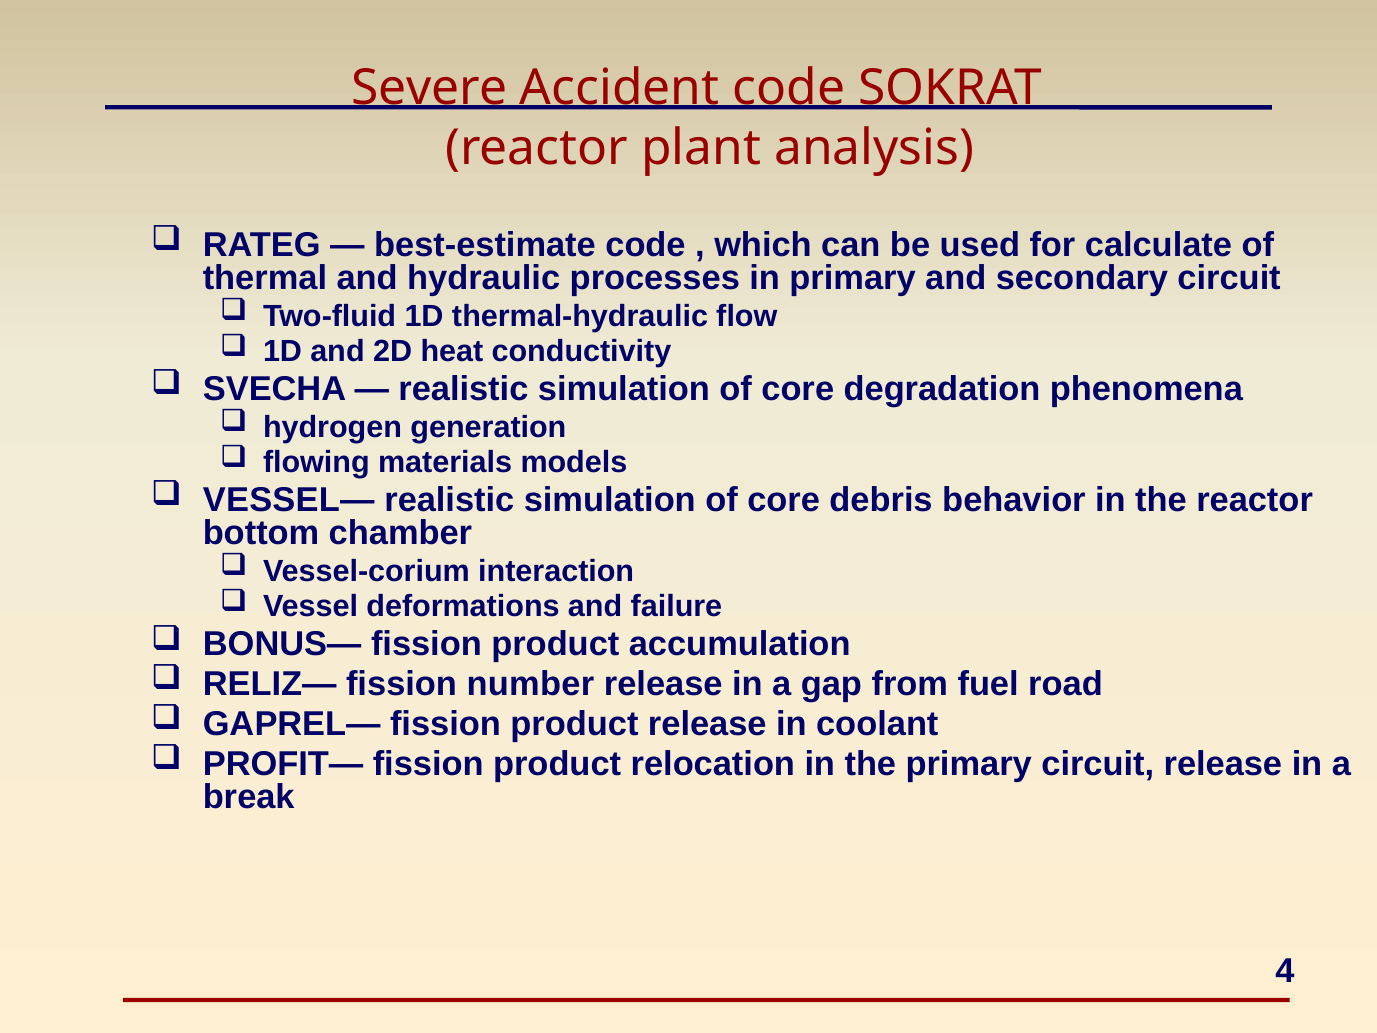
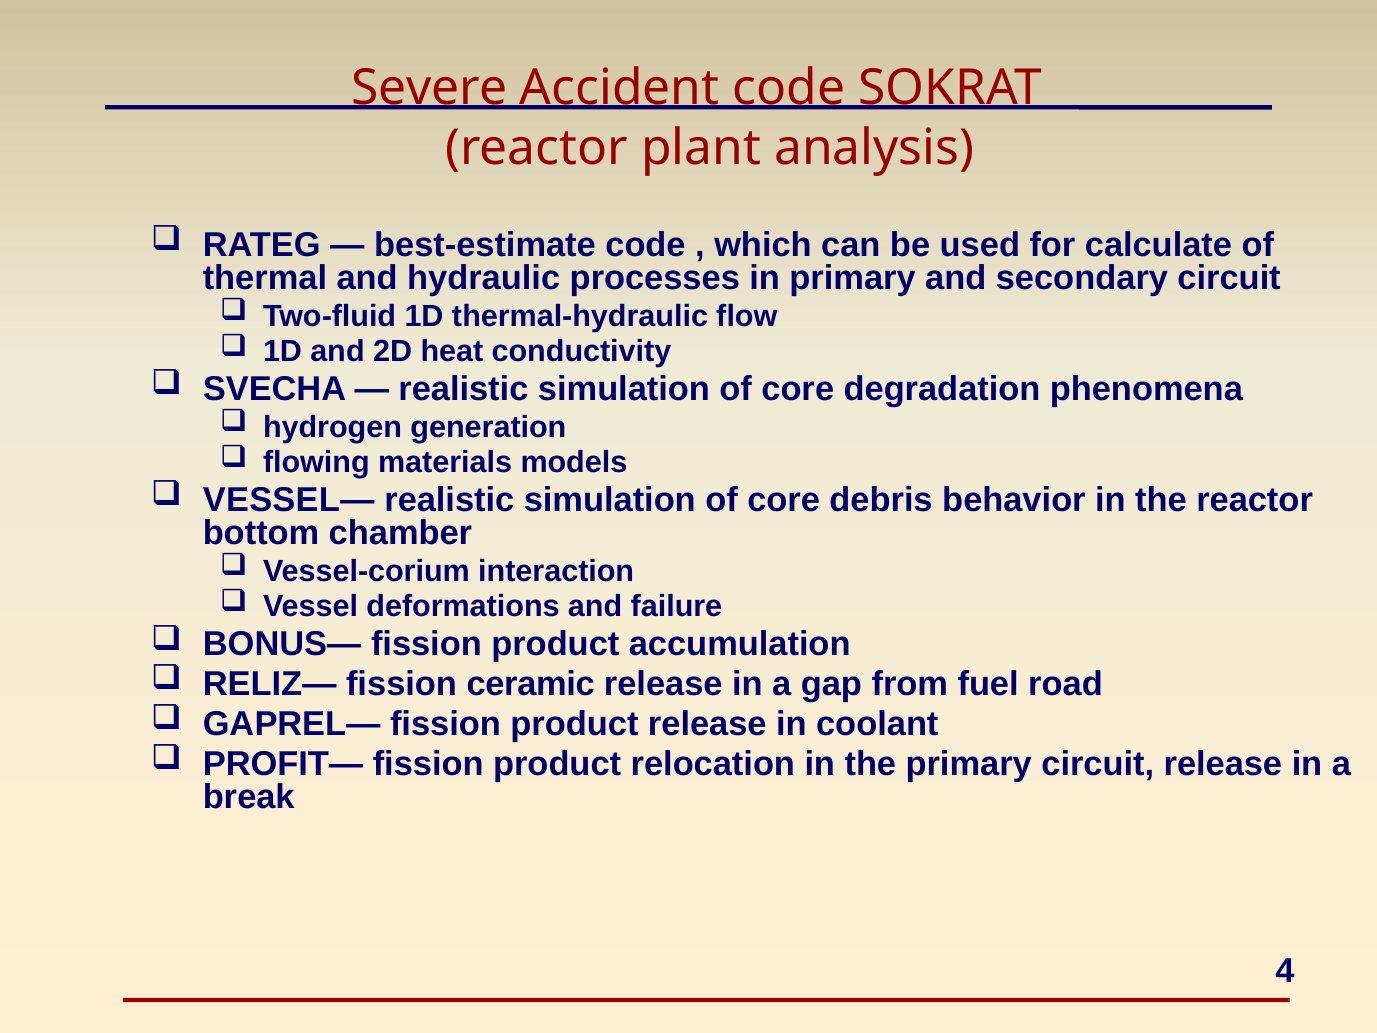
number: number -> ceramic (531, 684)
